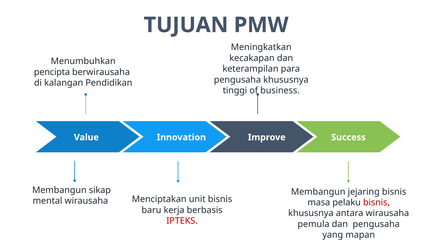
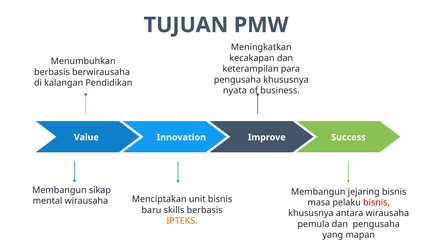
pencipta: pencipta -> berbasis (52, 72)
tinggi: tinggi -> nyata (235, 91)
kerja: kerja -> skills (174, 210)
IPTEKS colour: red -> orange (182, 221)
